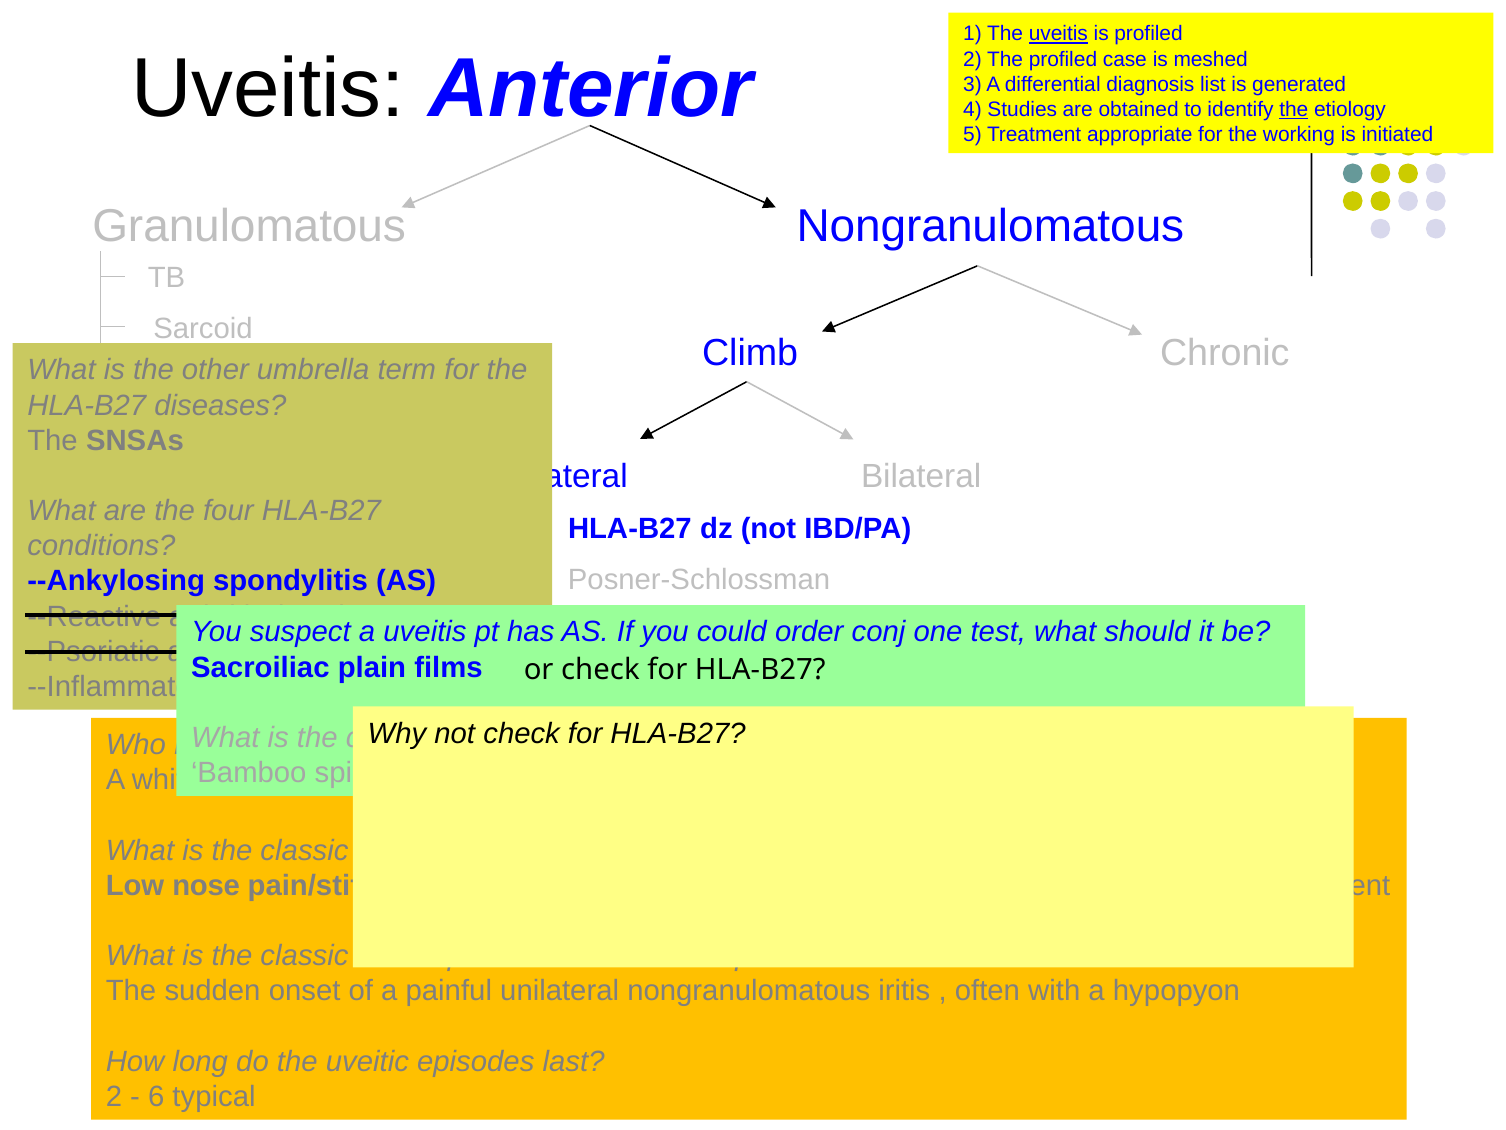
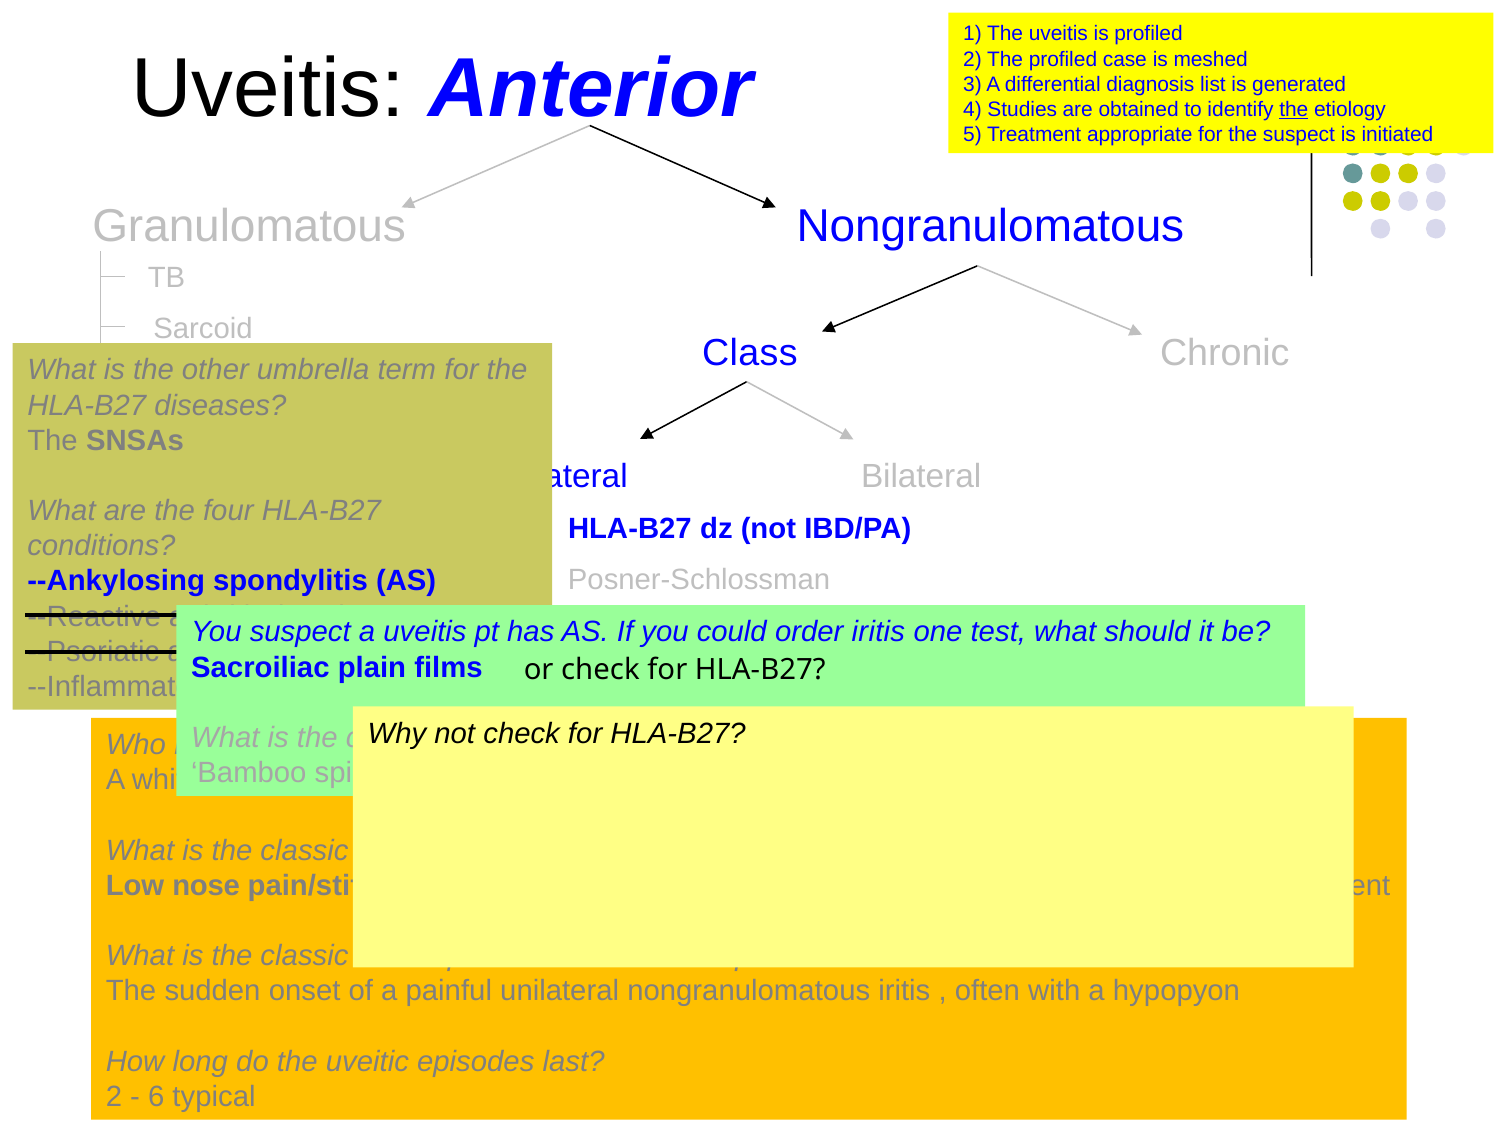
uveitis underline: present -> none (1058, 34)
the working: working -> suspect (1299, 135)
Climb: Climb -> Class (750, 353)
order conj: conj -> iritis (878, 632)
